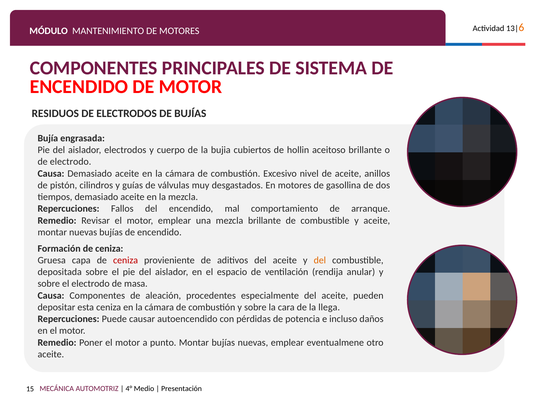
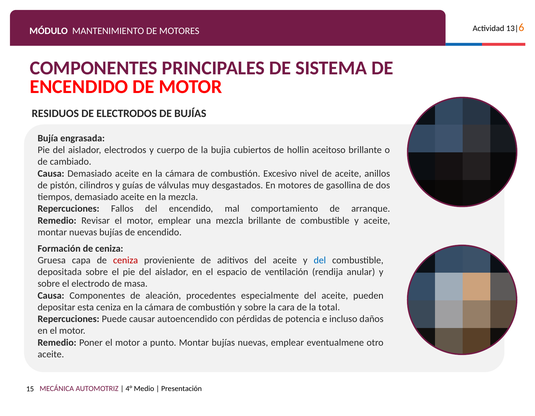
de electrodo: electrodo -> cambiado (71, 162)
del colour: orange -> blue (320, 260)
llega: llega -> total (329, 307)
